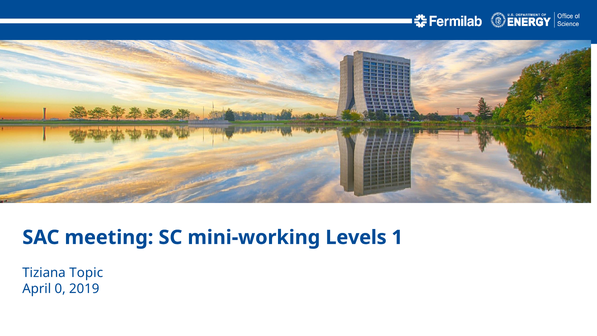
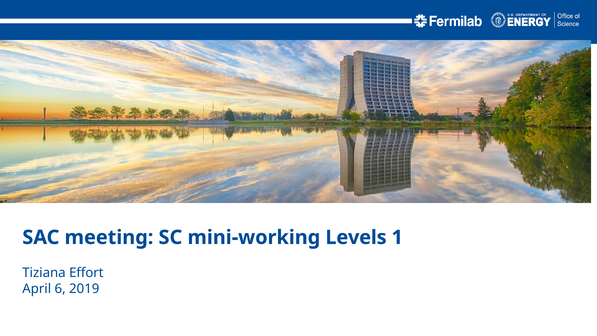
Topic: Topic -> Effort (86, 273)
0: 0 -> 6 (60, 289)
